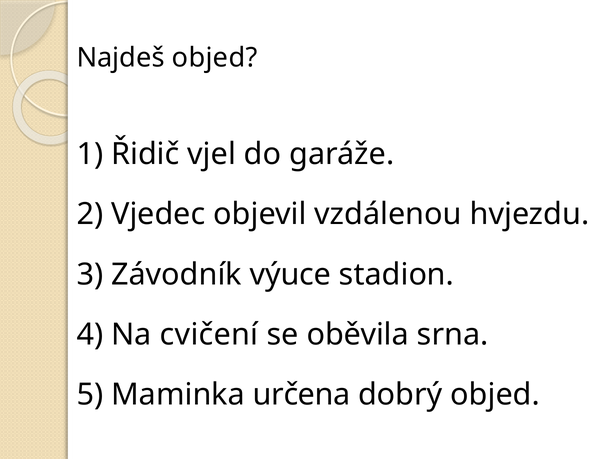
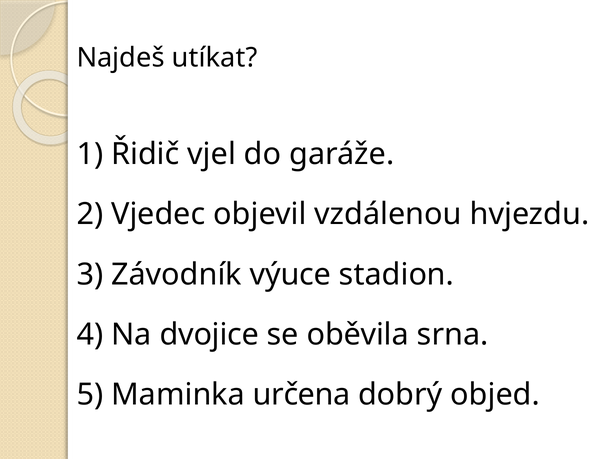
Najdeš objed: objed -> utíkat (215, 58)
cvičení: cvičení -> dvojice (209, 335)
